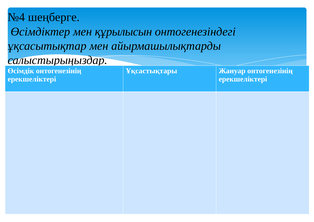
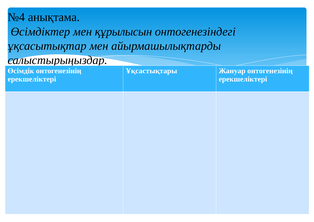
шеңберге: шеңберге -> анықтама (54, 17)
